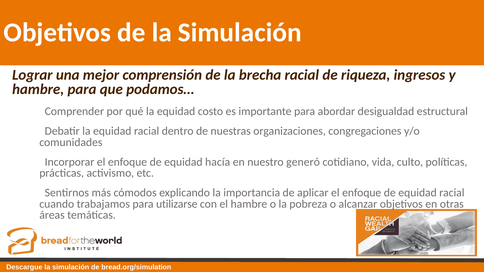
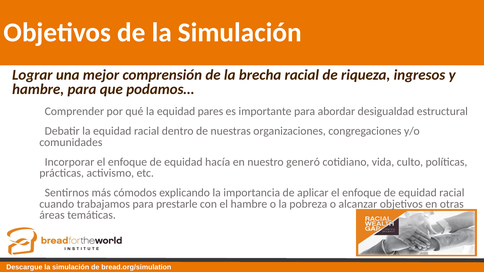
costo: costo -> pares (210, 112)
utilizarse: utilizarse -> prestarle (177, 204)
